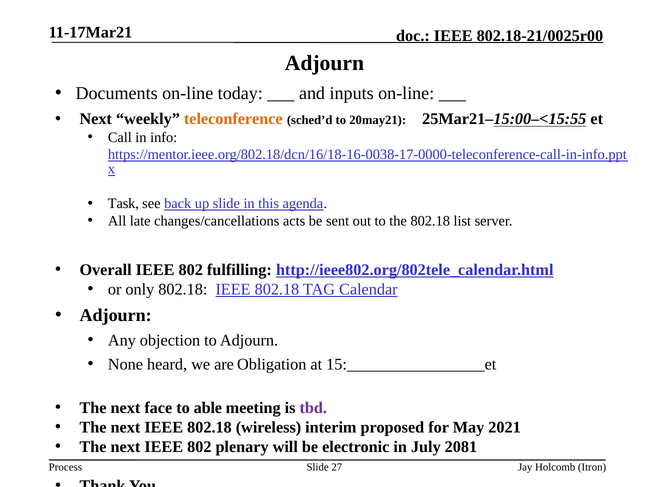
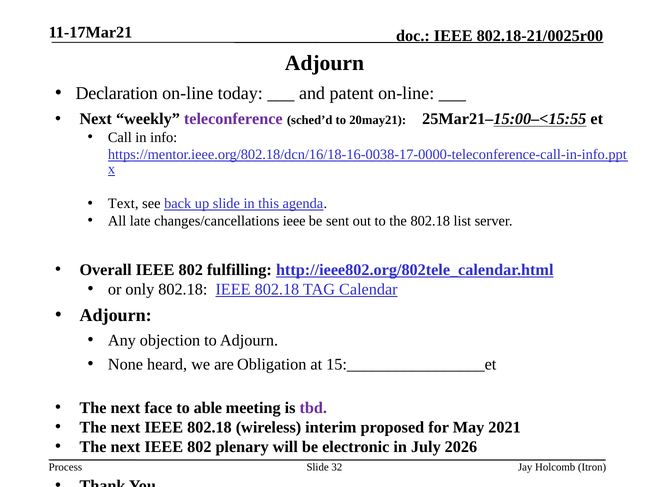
Documents: Documents -> Declaration (117, 93)
inputs: inputs -> patent (352, 93)
teleconference colour: orange -> purple (233, 119)
Task: Task -> Text (123, 204)
changes/cancellations acts: acts -> ieee (294, 221)
2081: 2081 -> 2026 (461, 447)
27: 27 -> 32 (337, 467)
